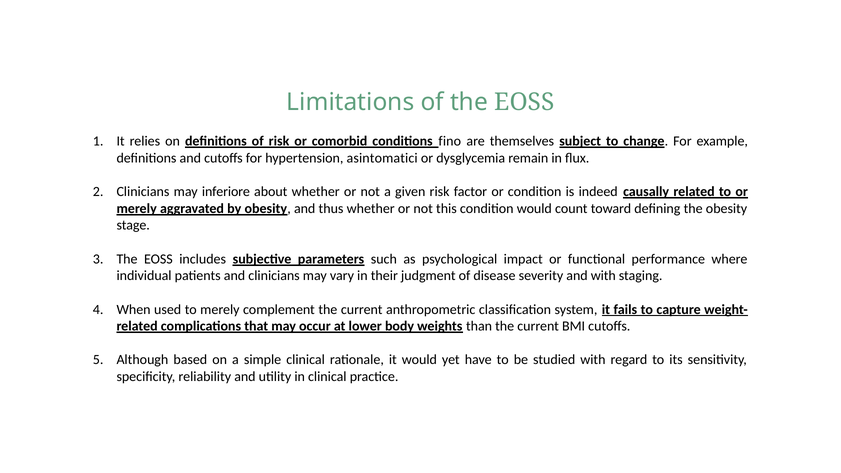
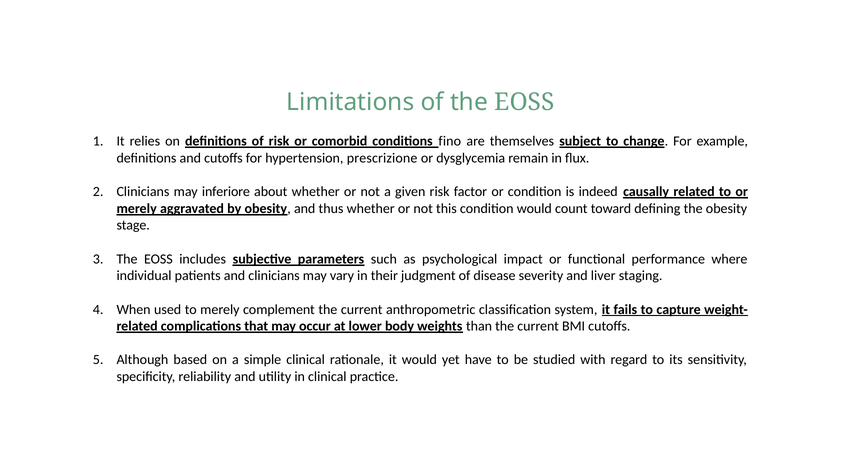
asintomatici: asintomatici -> prescrizione (382, 158)
and with: with -> liver (603, 276)
